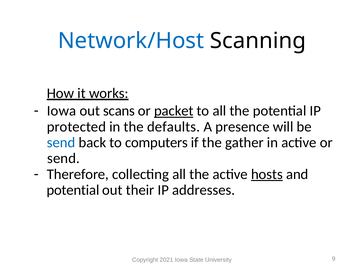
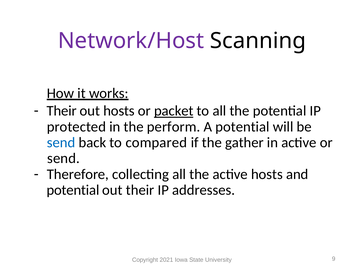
Network/Host colour: blue -> purple (131, 41)
Iowa: Iowa -> Their (62, 111)
out scans: scans -> hosts (119, 111)
defaults: defaults -> perform (174, 127)
A presence: presence -> potential (242, 127)
computers: computers -> compared (156, 143)
hosts underline: present -> none (267, 174)
